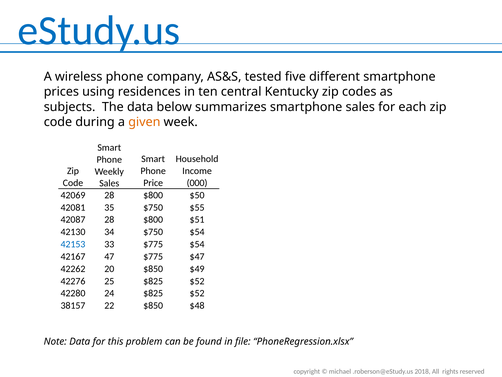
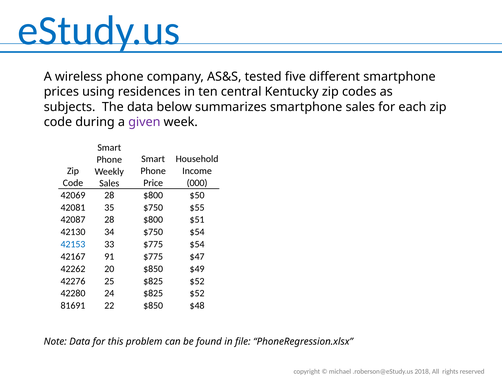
given colour: orange -> purple (144, 122)
47: 47 -> 91 (109, 256)
38157: 38157 -> 81691 (73, 305)
